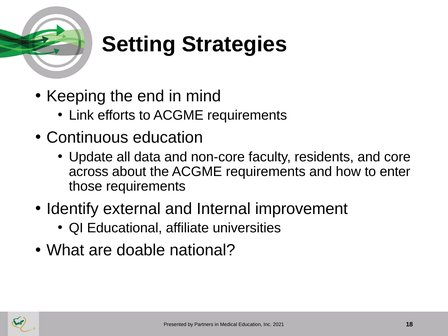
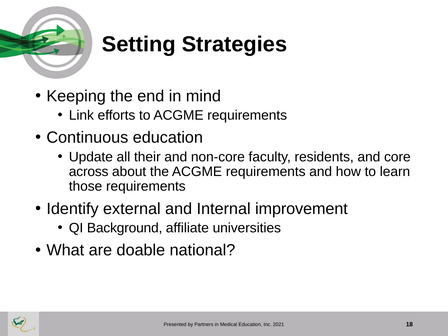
data: data -> their (147, 157)
enter: enter -> learn (395, 172)
Educational: Educational -> Background (125, 228)
